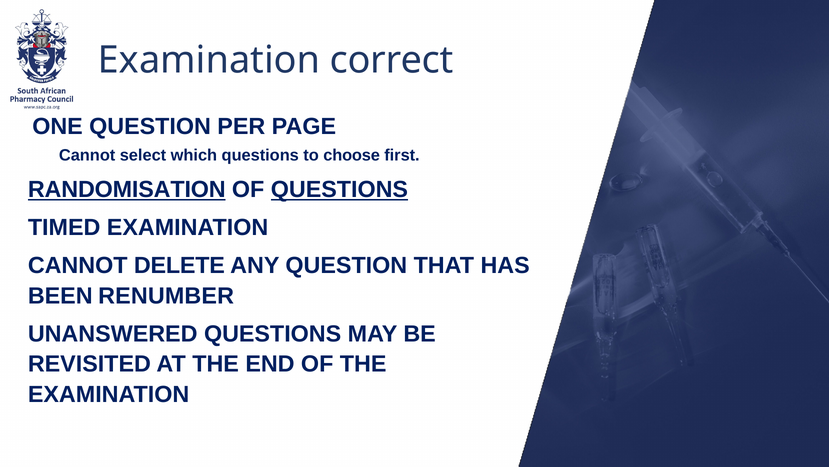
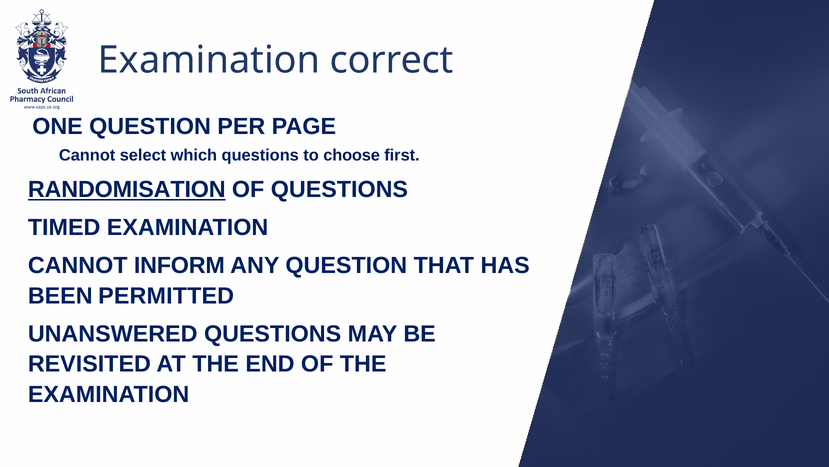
QUESTIONS underline: present -> none (339, 189)
DELETE: DELETE -> INFORM (179, 265)
RENUMBER: RENUMBER -> PERMITTED (166, 295)
